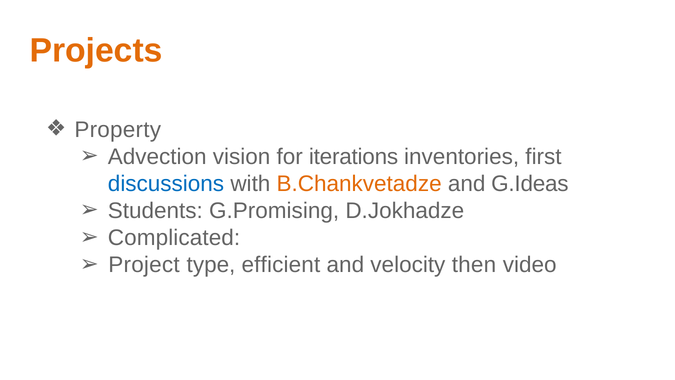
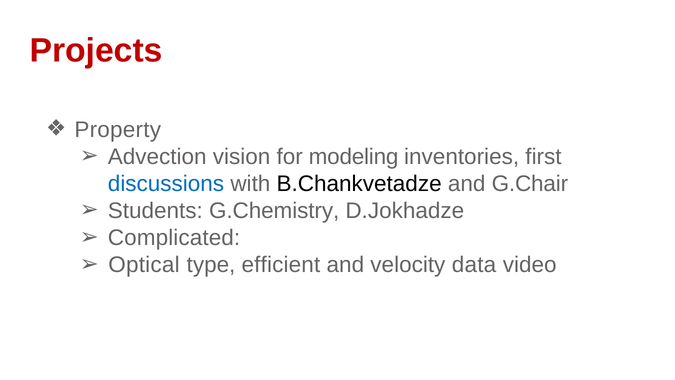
Projects colour: orange -> red (96, 50)
iterations: iterations -> modeling (354, 157)
B.Chankvetadze colour: orange -> black (359, 184)
G.Ideas: G.Ideas -> G.Chair (530, 184)
G.Promising: G.Promising -> G.Chemistry (274, 211)
Project: Project -> Optical (144, 265)
then: then -> data (474, 265)
